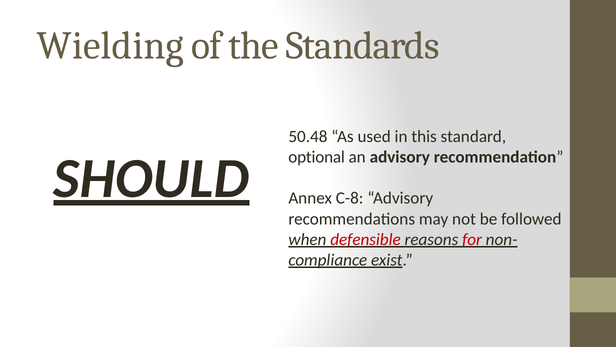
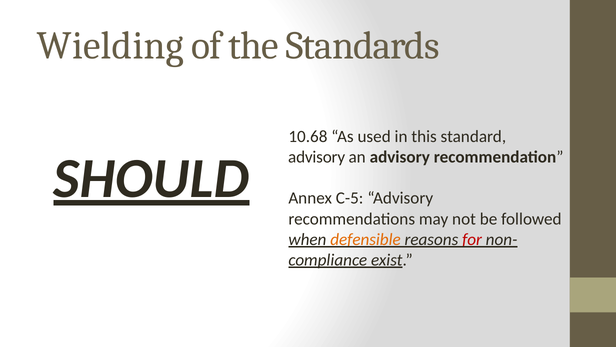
50.48: 50.48 -> 10.68 (308, 136)
optional: optional -> advisory (317, 157)
C-8: C-8 -> C-5 (350, 198)
defensible colour: red -> orange (365, 239)
